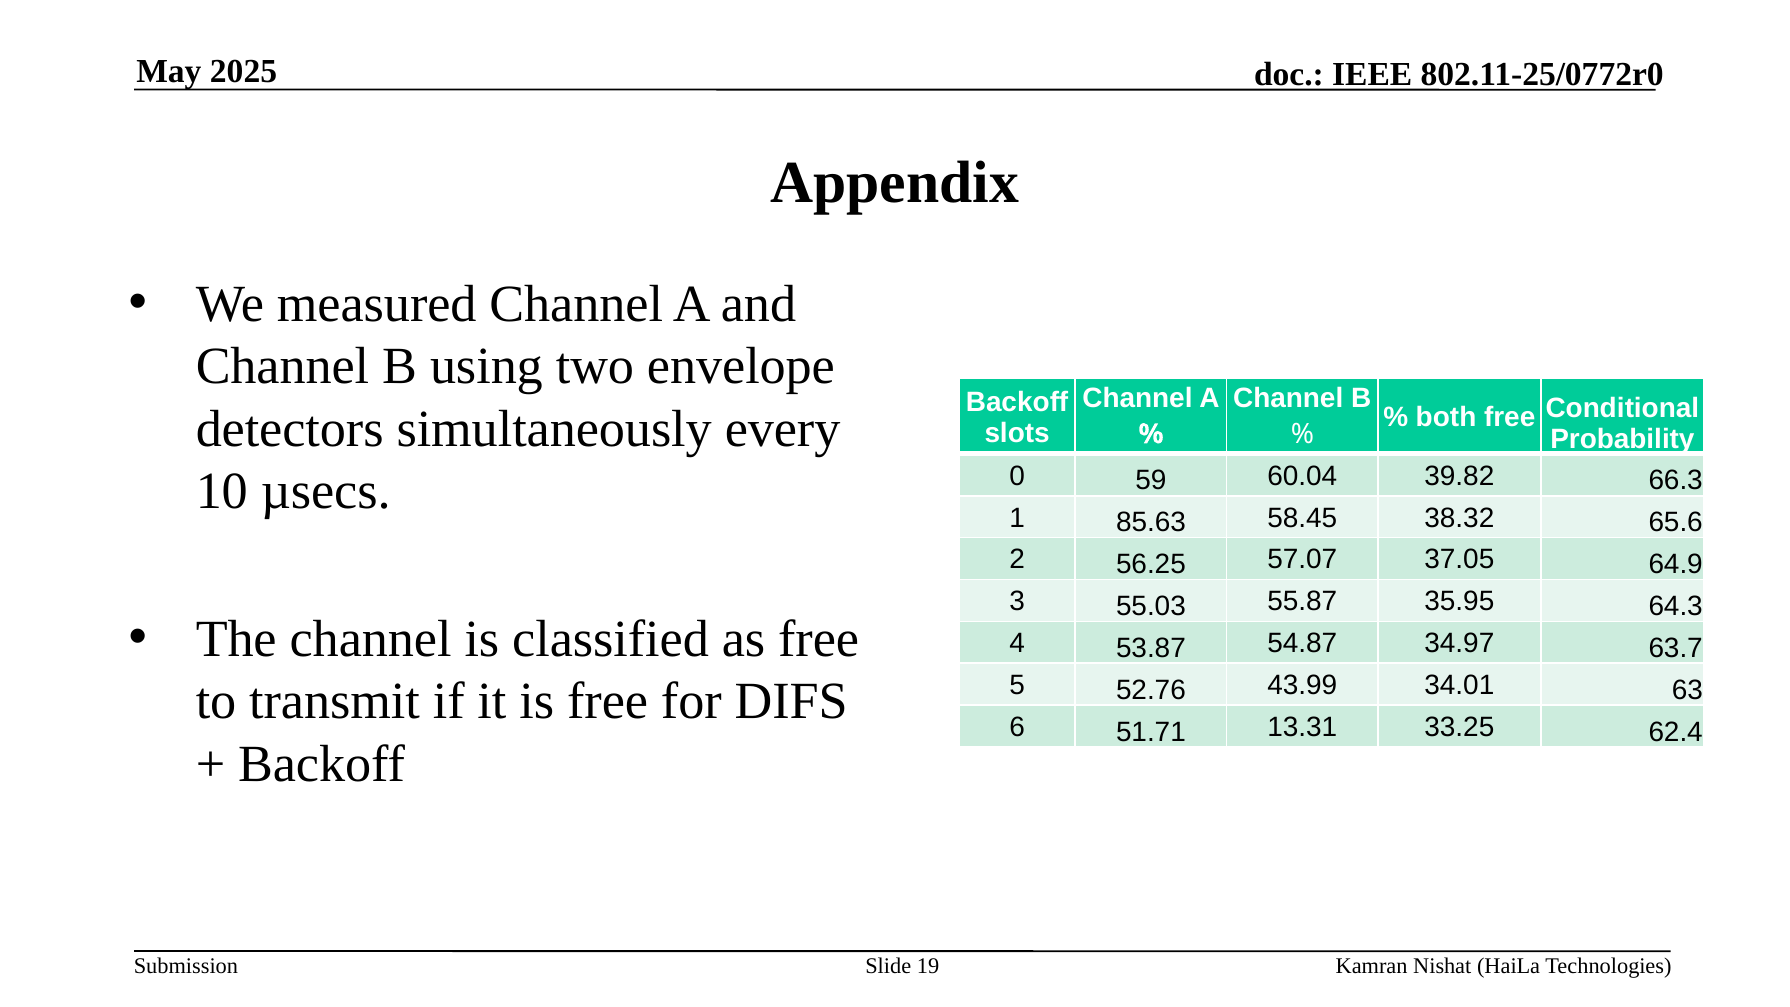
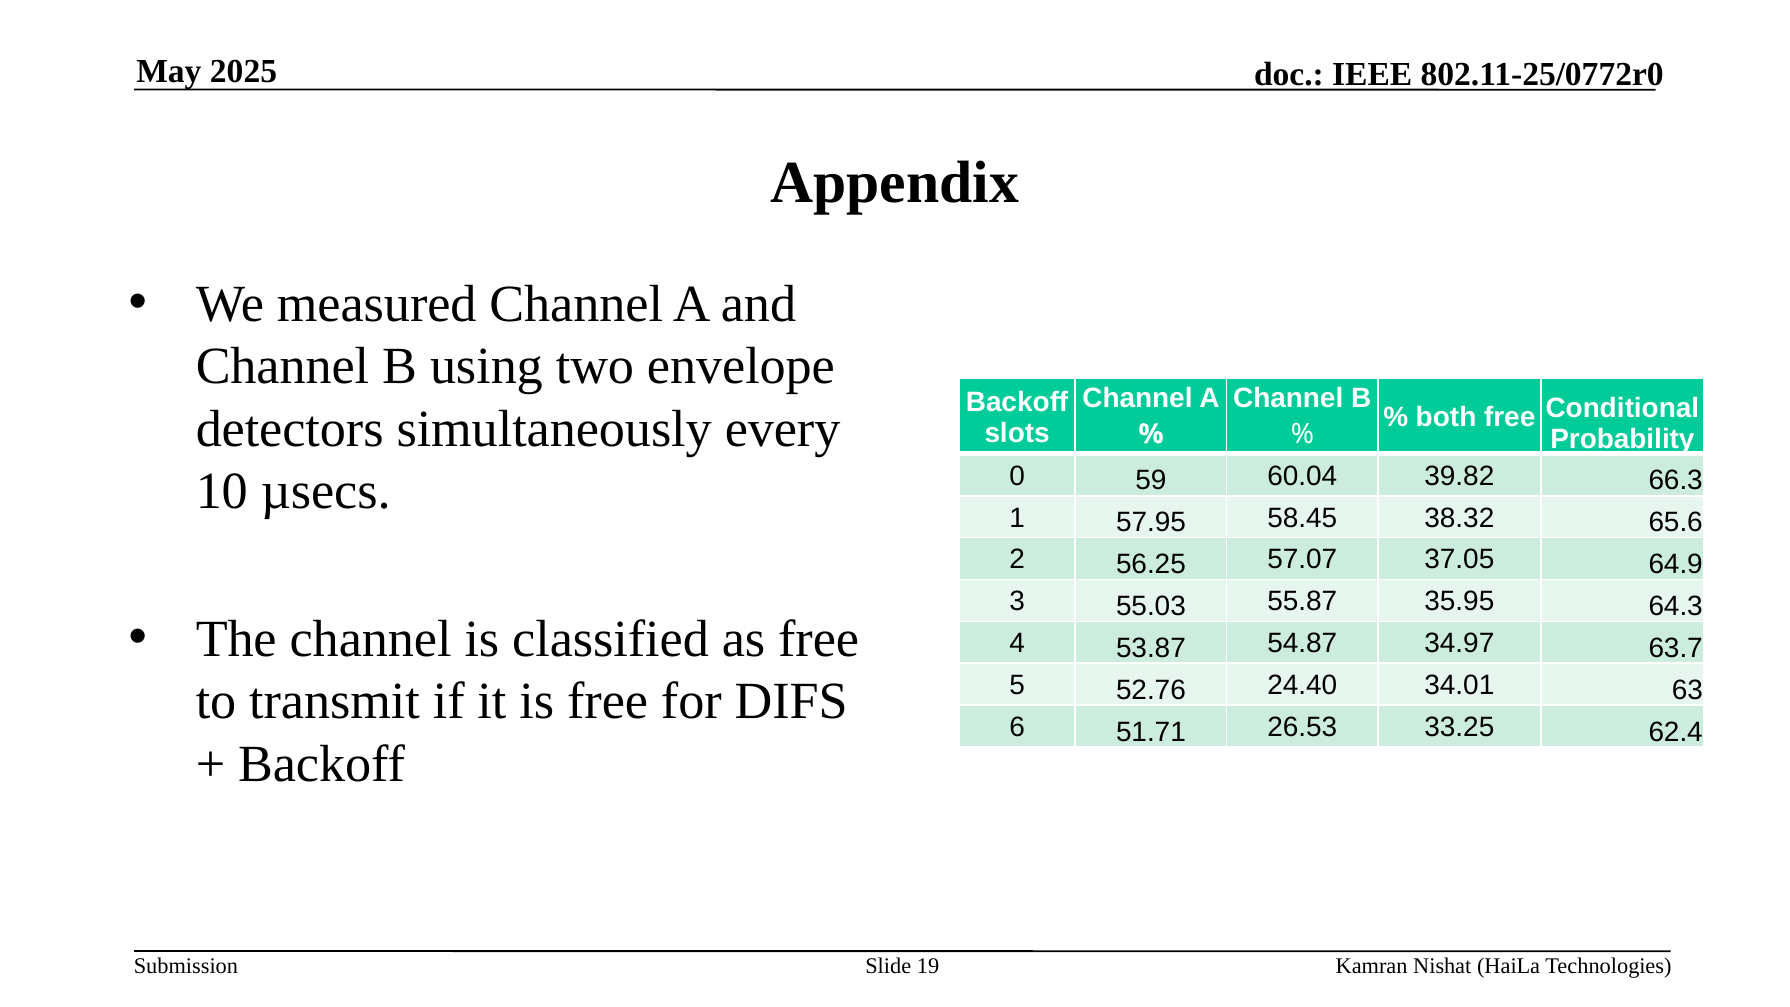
85.63: 85.63 -> 57.95 (1151, 523)
43.99: 43.99 -> 24.40 (1302, 685)
13.31: 13.31 -> 26.53 (1302, 727)
